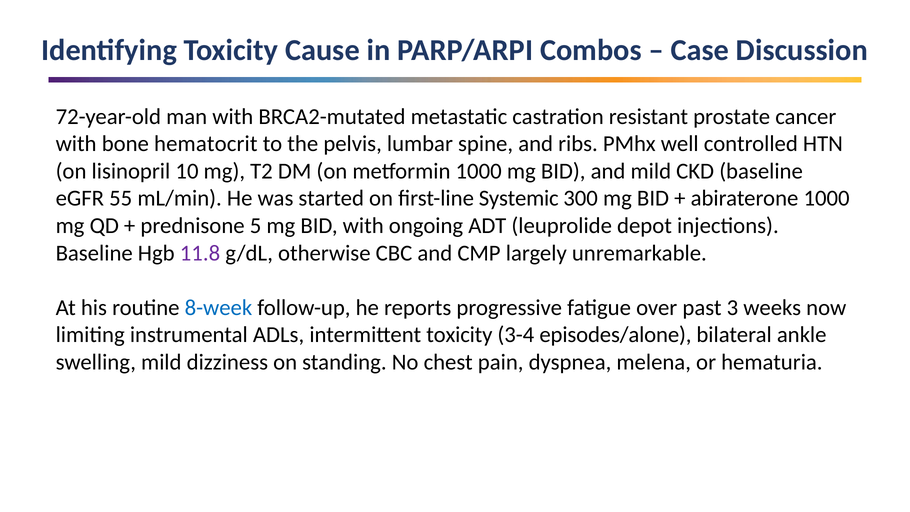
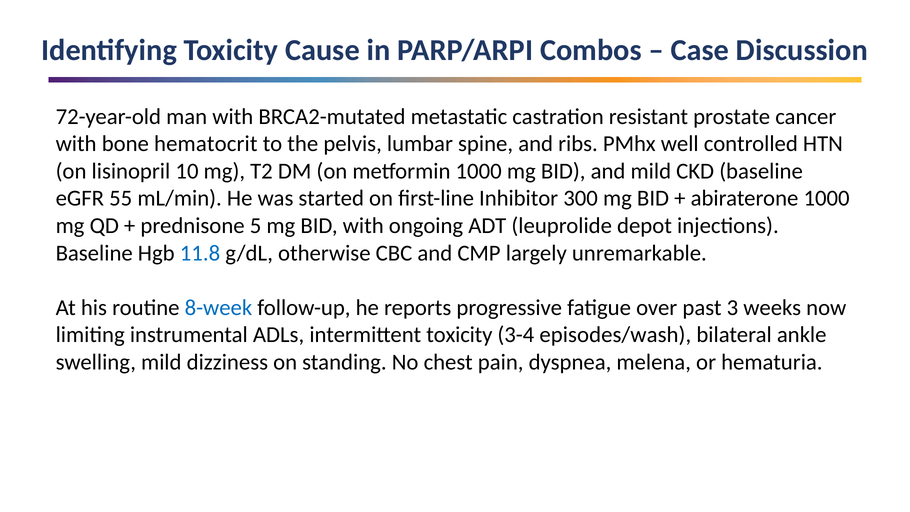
Systemic: Systemic -> Inhibitor (519, 198)
11.8 colour: purple -> blue (200, 253)
episodes/alone: episodes/alone -> episodes/wash (615, 335)
